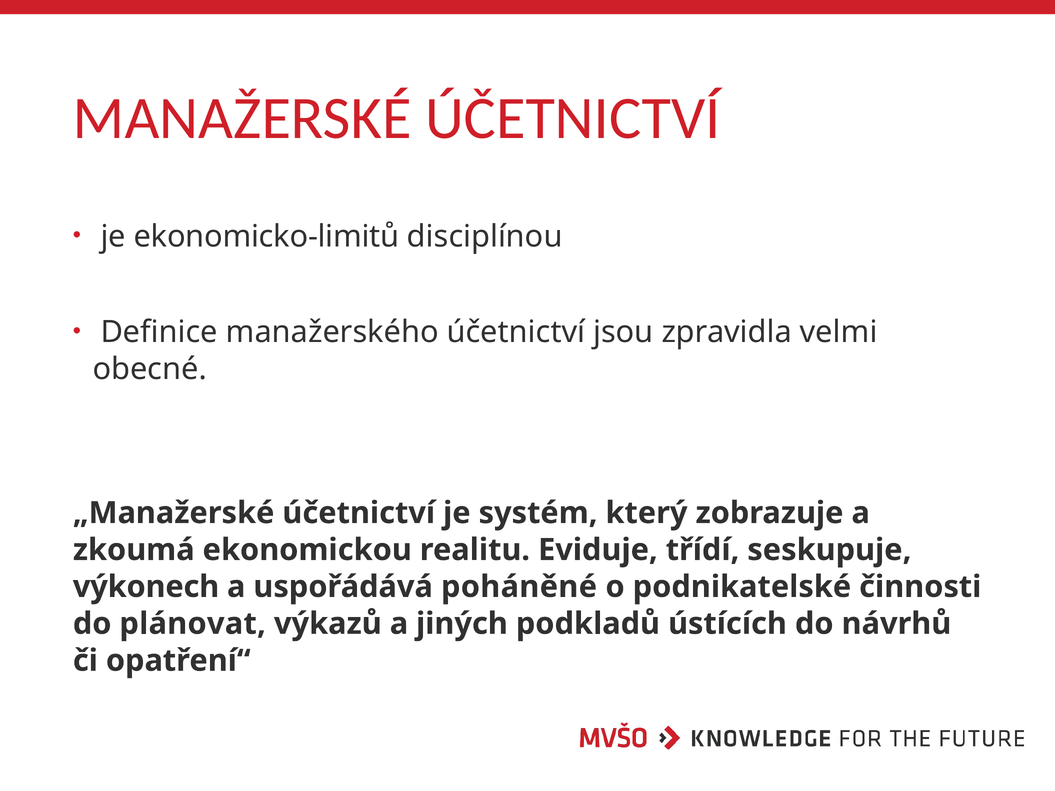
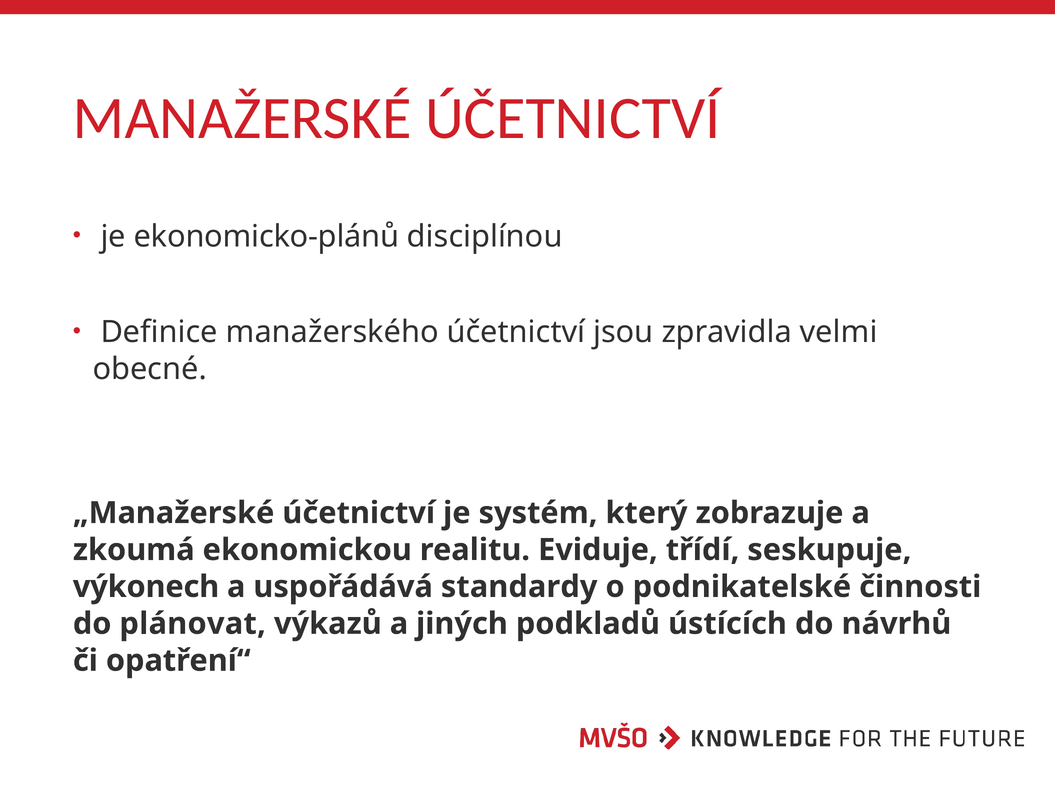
ekonomicko-limitů: ekonomicko-limitů -> ekonomicko-plánů (266, 237)
poháněné: poháněné -> standardy (519, 587)
